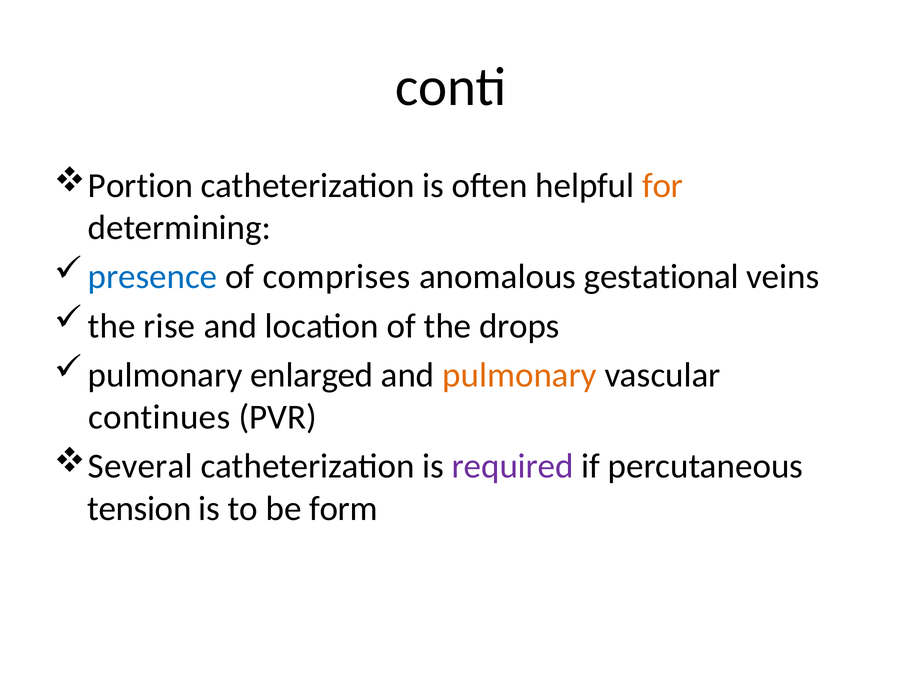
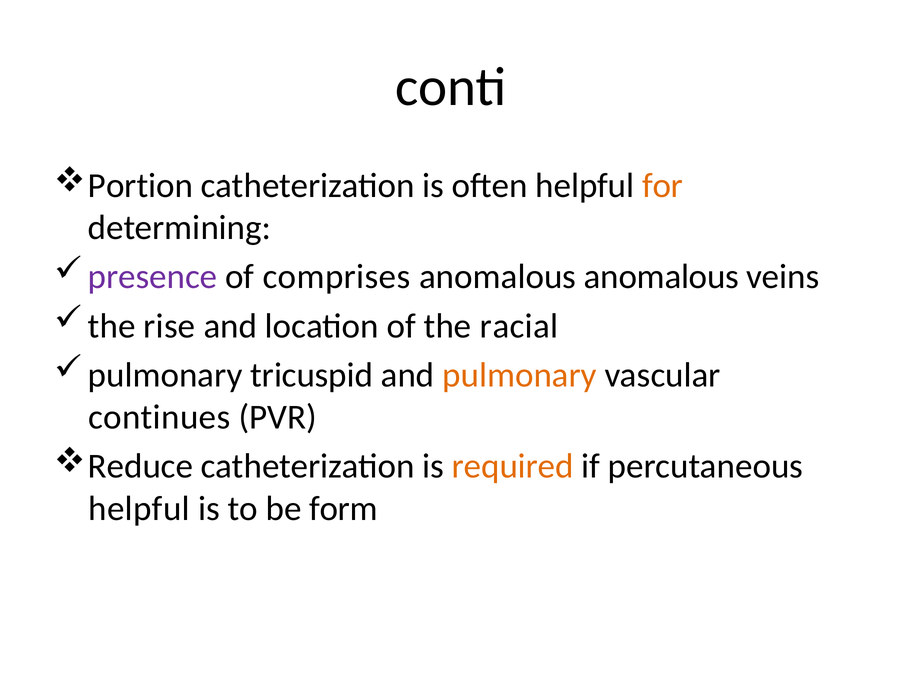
presence colour: blue -> purple (153, 277)
anomalous gestational: gestational -> anomalous (661, 277)
drops: drops -> racial (519, 326)
enlarged: enlarged -> tricuspid (312, 375)
Several: Several -> Reduce (141, 467)
required colour: purple -> orange (513, 467)
tension: tension -> helpful (139, 509)
